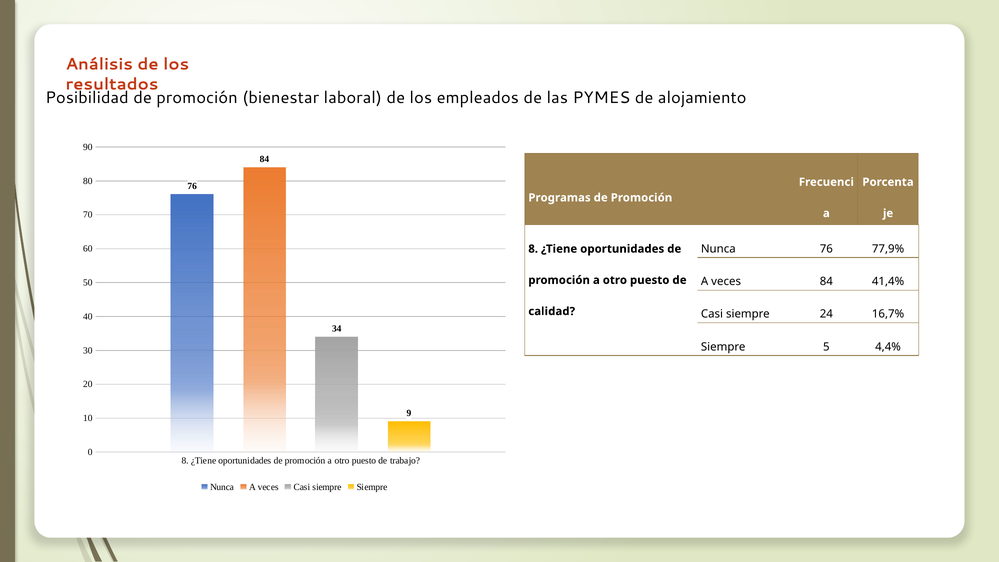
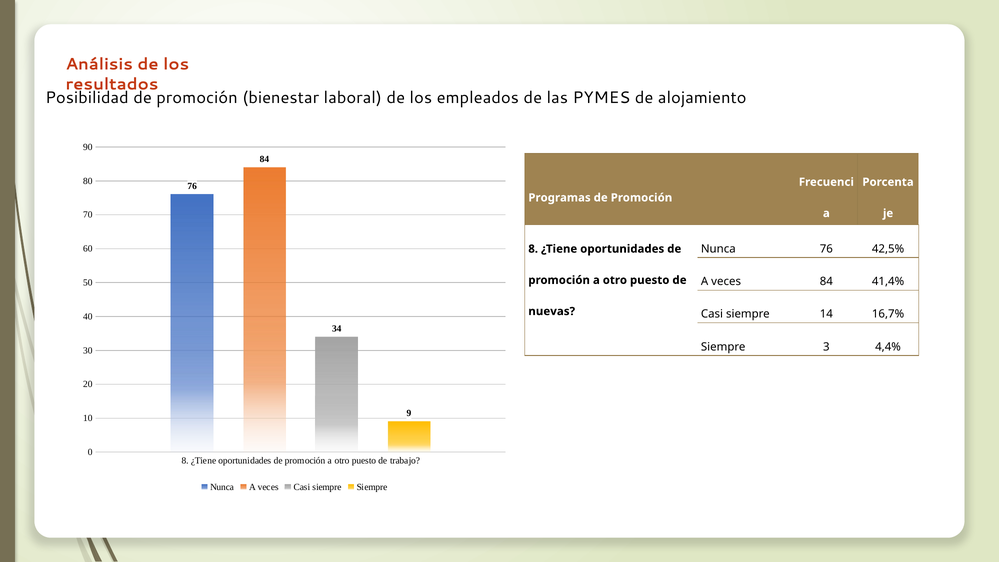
77,9%: 77,9% -> 42,5% (888, 249)
calidad: calidad -> nuevas (552, 311)
24: 24 -> 14 (826, 314)
5: 5 -> 3 (826, 347)
